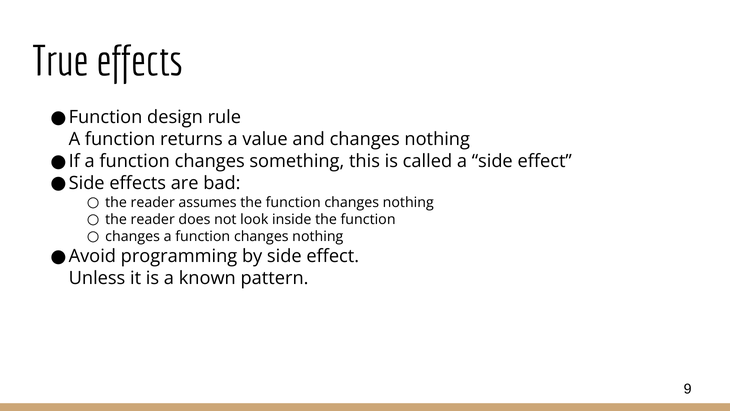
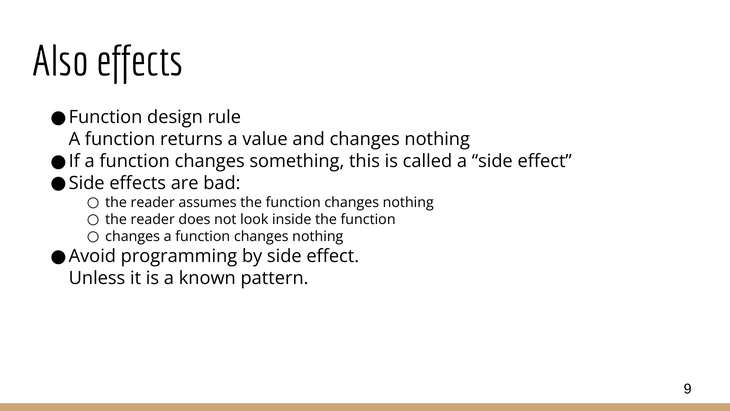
True: True -> Also (60, 62)
